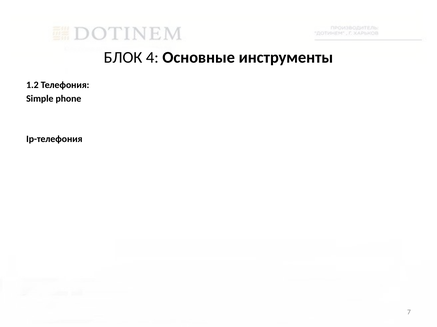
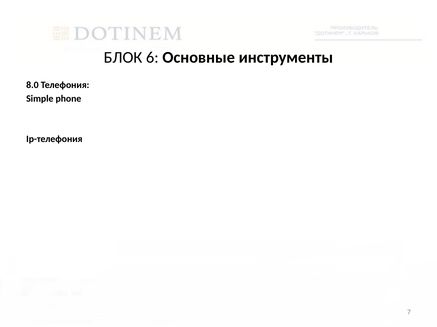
4: 4 -> 6 (152, 58)
1.2: 1.2 -> 8.0 (32, 85)
